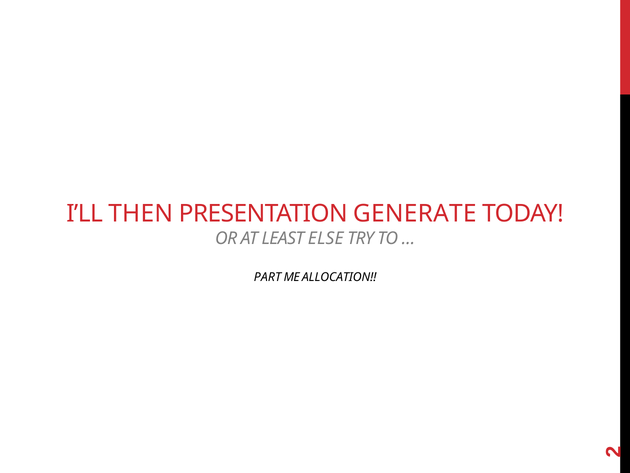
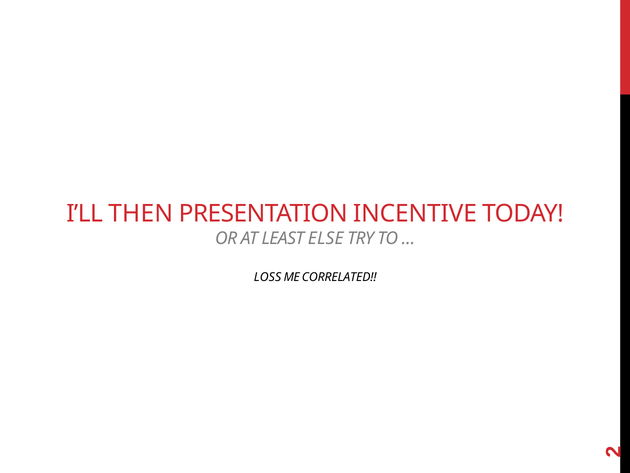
GENERATE: GENERATE -> INCENTIVE (415, 214)
PART: PART -> LOSS (267, 277)
ALLOCATION: ALLOCATION -> CORRELATED (339, 277)
